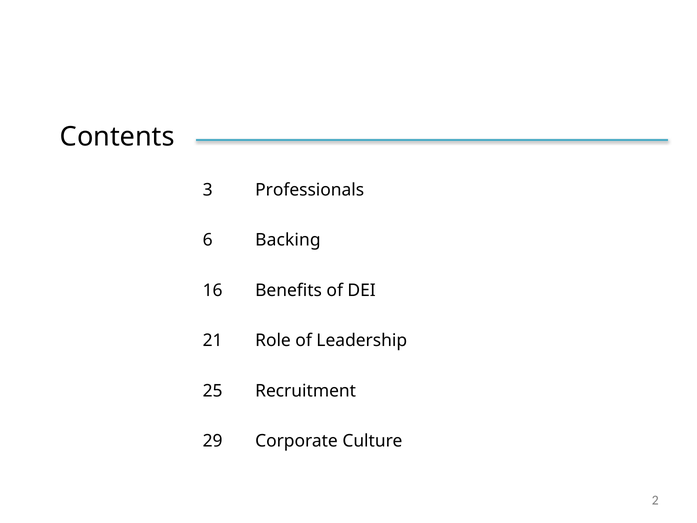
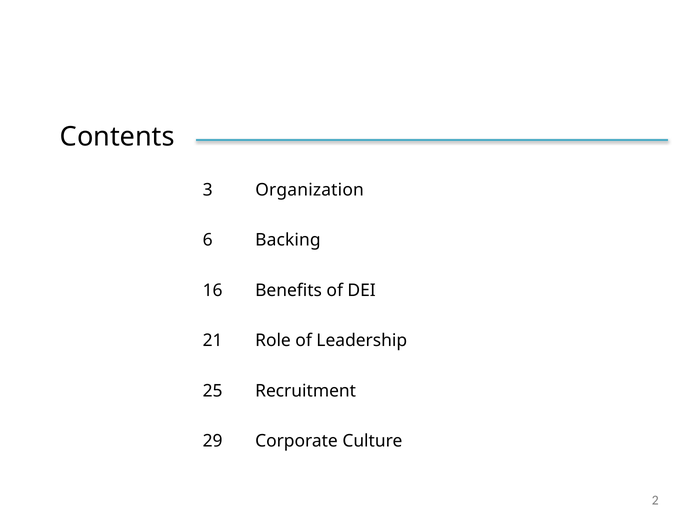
Professionals: Professionals -> Organization (310, 190)
